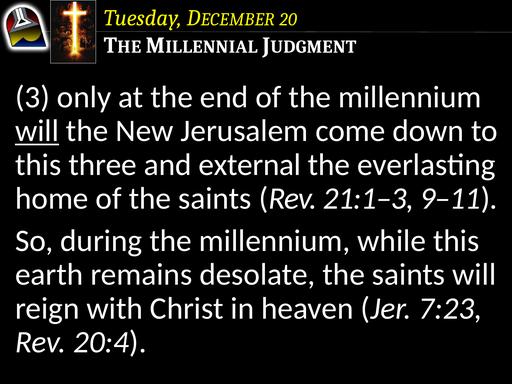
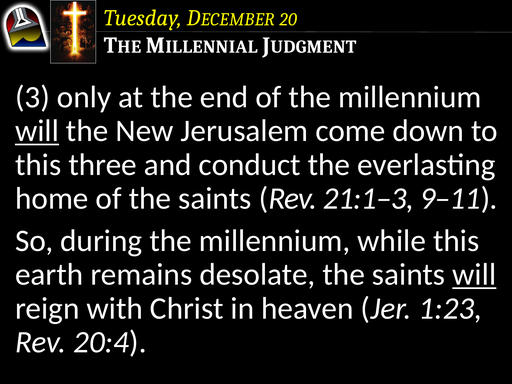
external: external -> conduct (250, 165)
will underline: none -> present (474, 275)
7:23: 7:23 -> 1:23 (450, 308)
